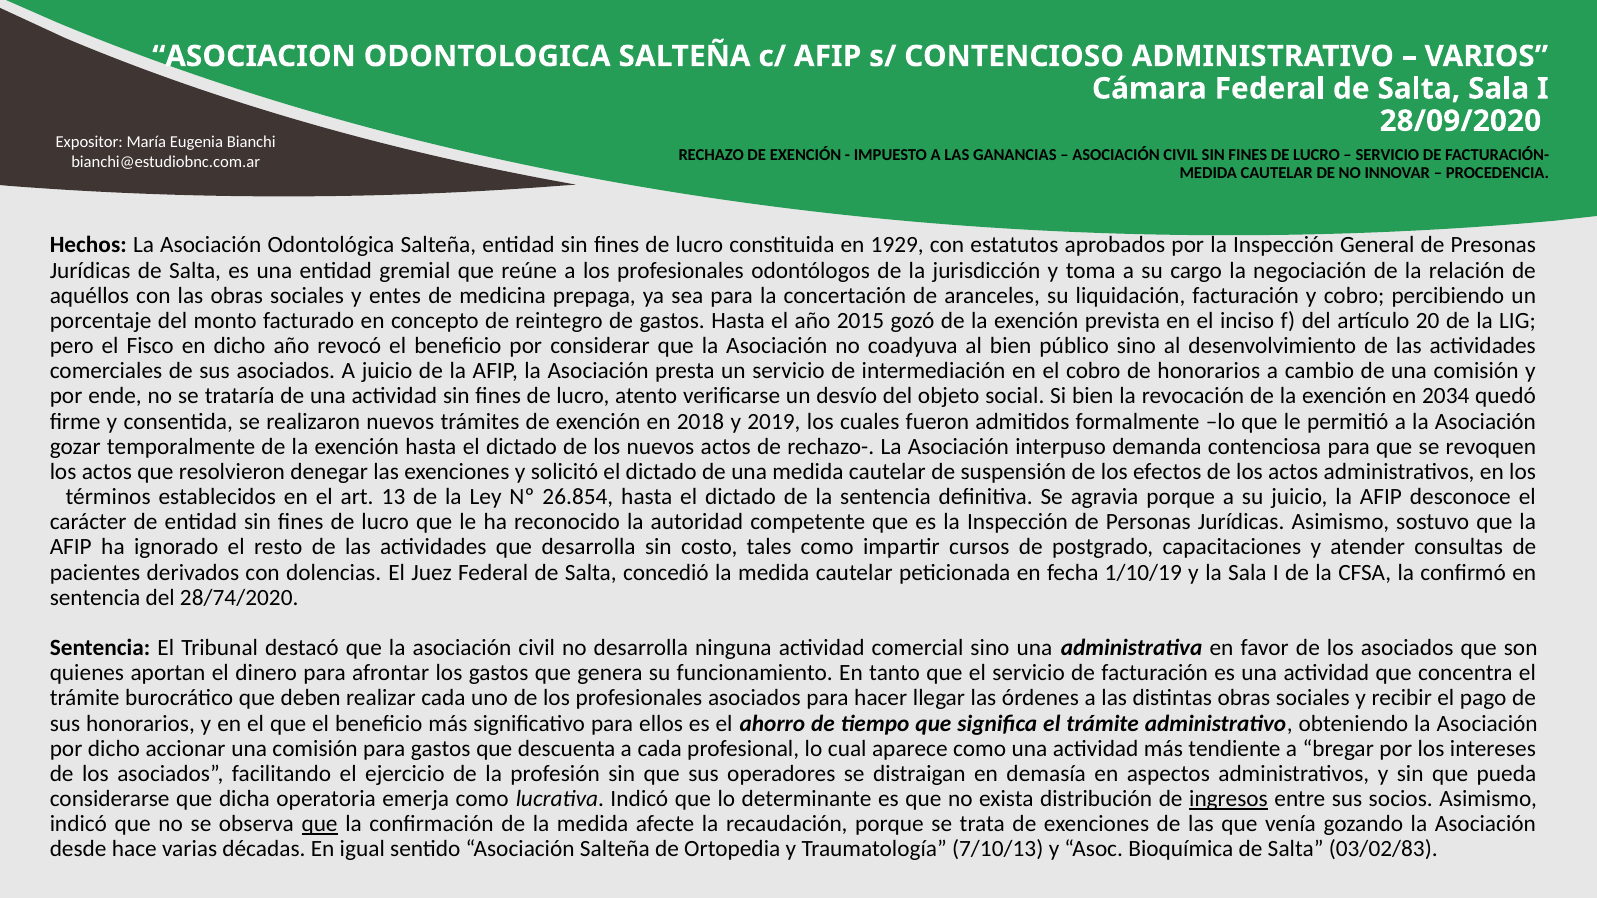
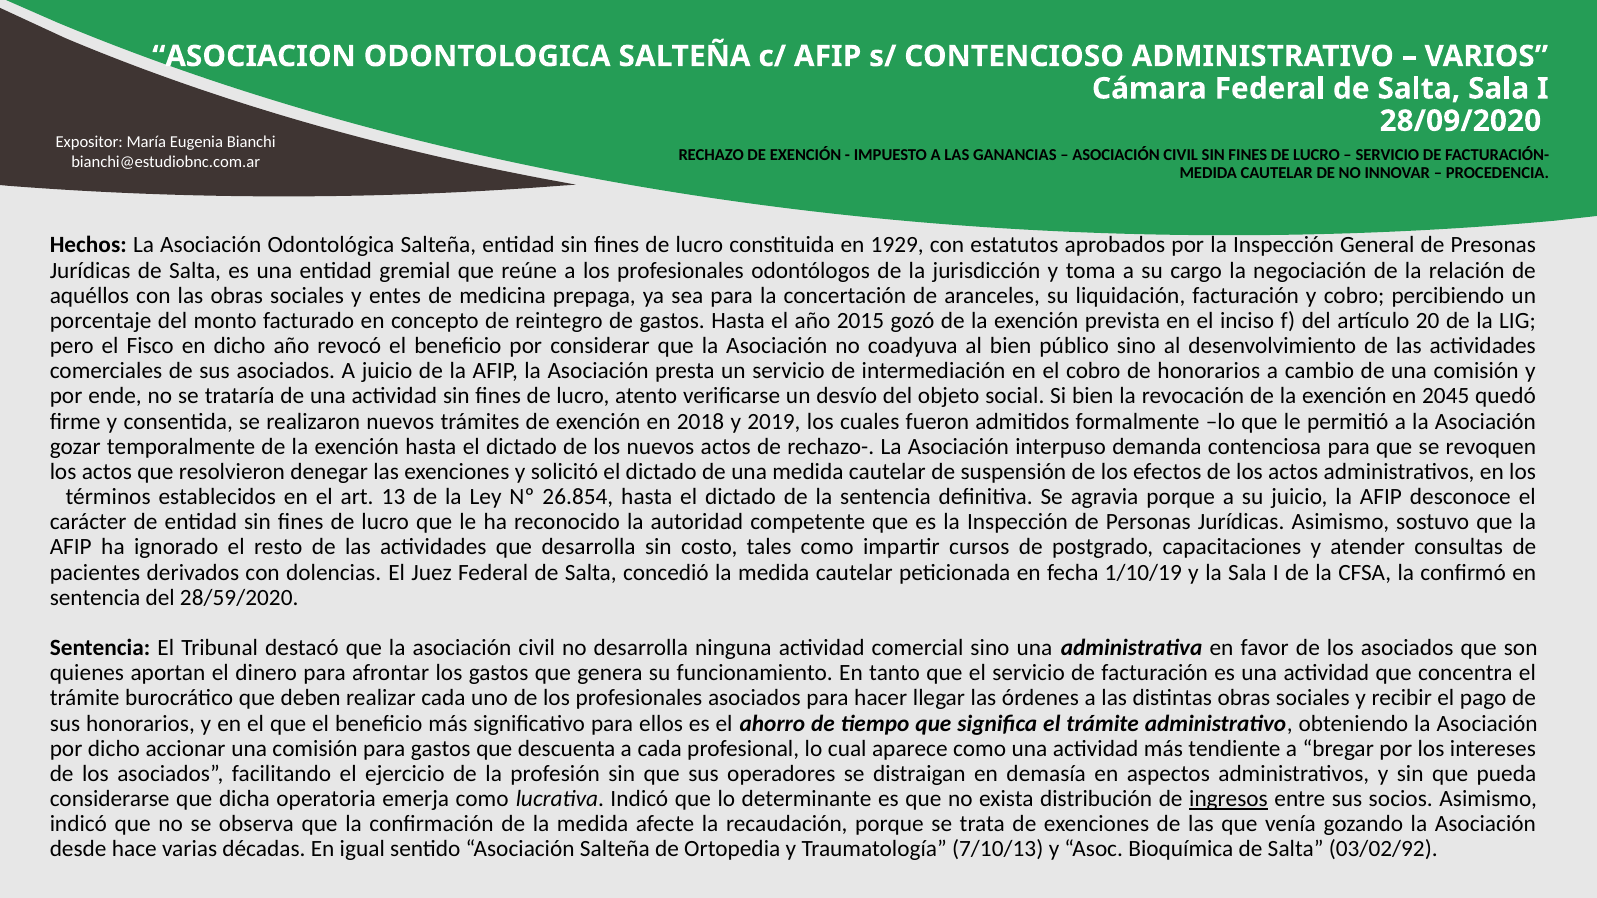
2034: 2034 -> 2045 (1446, 396)
28/74/2020: 28/74/2020 -> 28/59/2020 (239, 598)
que underline: present -> none (320, 824)
03/02/83: 03/02/83 -> 03/02/92 (1383, 850)
